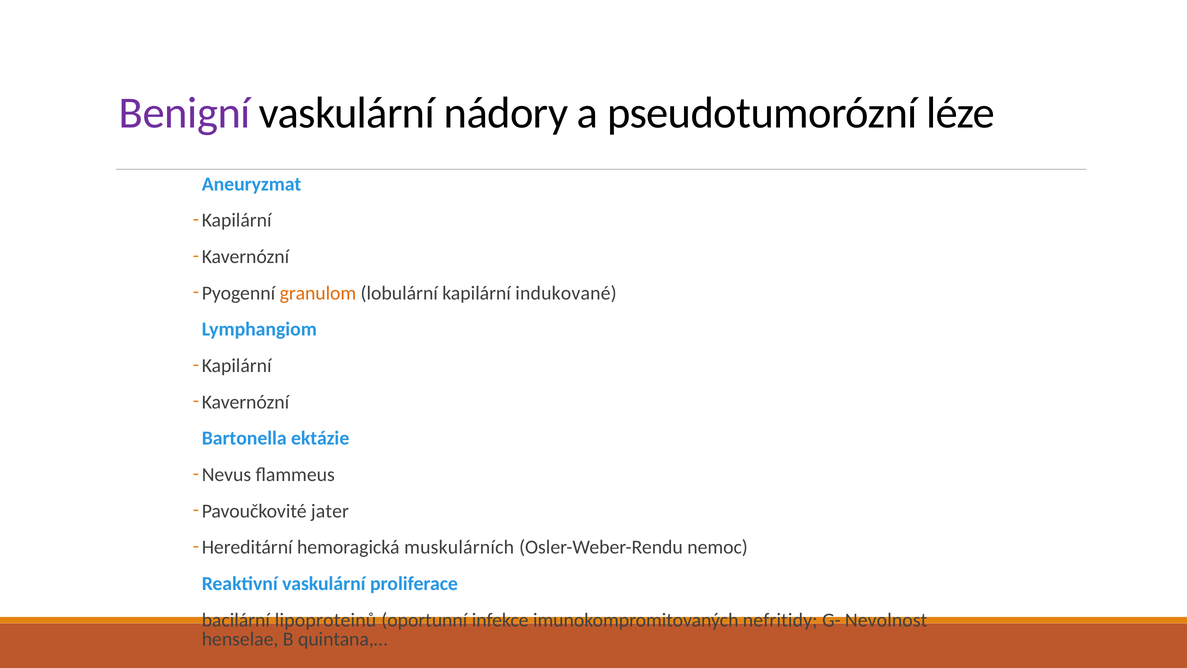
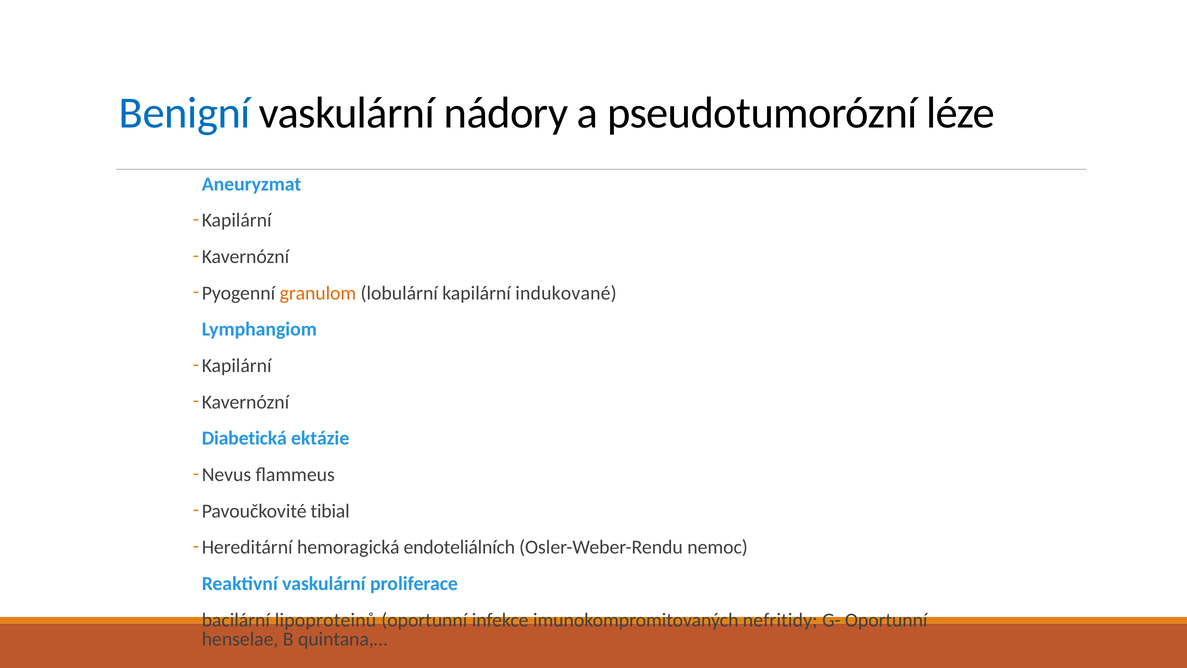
Benigní colour: purple -> blue (185, 113)
Bartonella: Bartonella -> Diabetická (244, 438)
jater: jater -> tibial (330, 511)
muskulárních: muskulárních -> endoteliálních (459, 547)
G- Nevolnost: Nevolnost -> Oportunní (886, 620)
